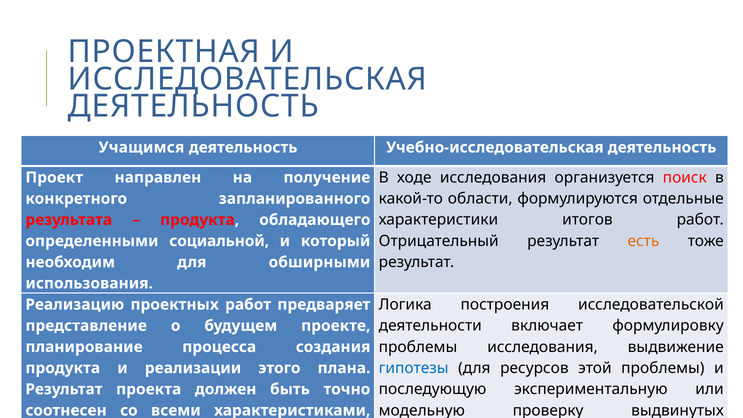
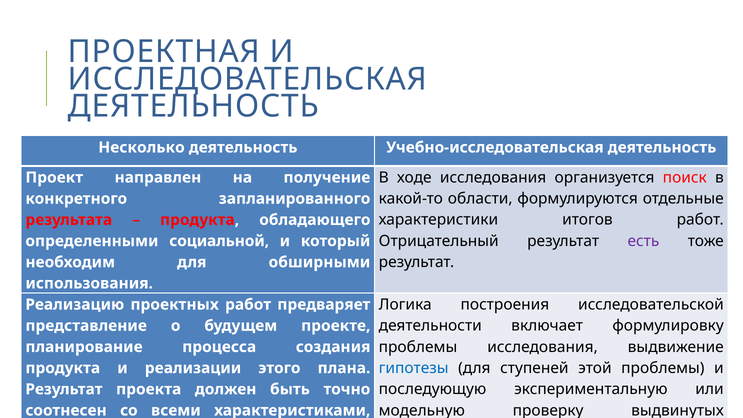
Учащимся: Учащимся -> Несколько (142, 147)
есть colour: orange -> purple (643, 241)
ресурсов: ресурсов -> ступеней (534, 368)
